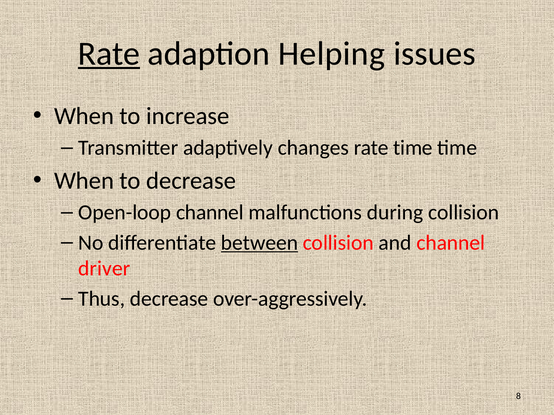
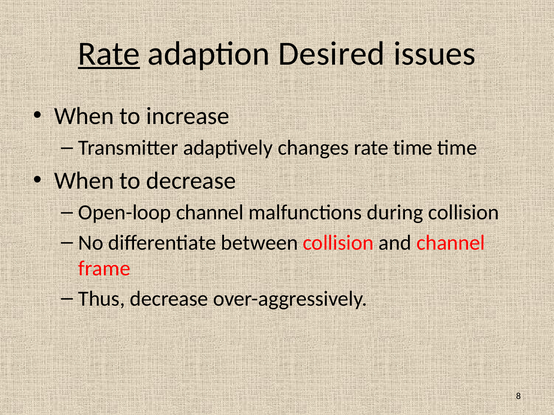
Helping: Helping -> Desired (332, 54)
between underline: present -> none (259, 243)
driver: driver -> frame (104, 269)
